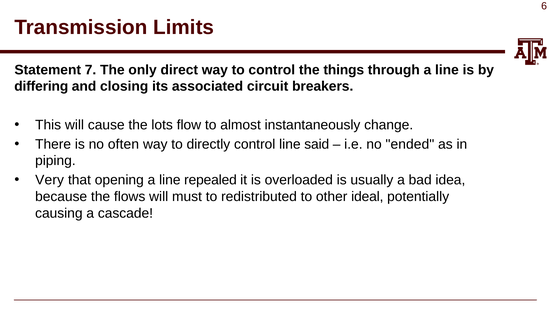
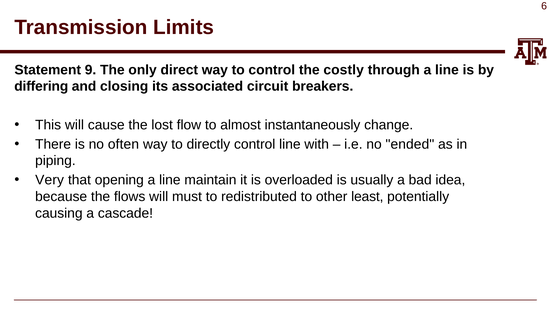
7: 7 -> 9 (91, 70)
things: things -> costly (344, 70)
lots: lots -> lost (162, 125)
said: said -> with (317, 144)
repealed: repealed -> maintain (210, 180)
ideal: ideal -> least (367, 197)
